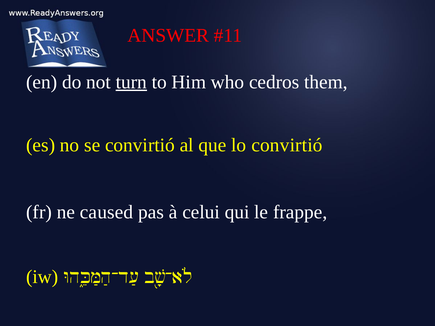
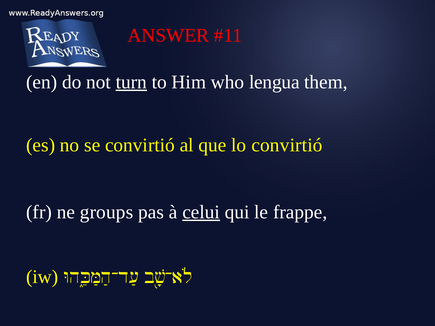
cedros: cedros -> lengua (274, 82)
caused: caused -> groups (107, 212)
celui underline: none -> present (201, 212)
